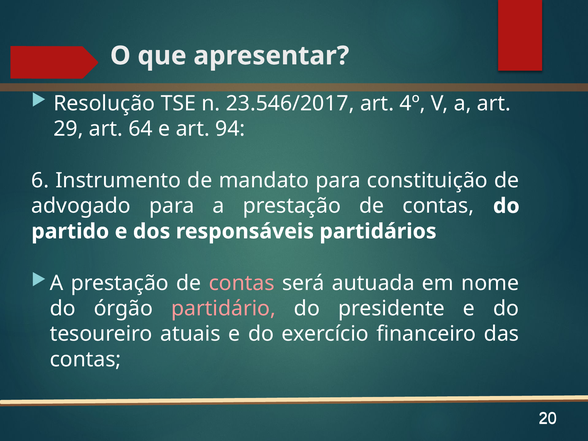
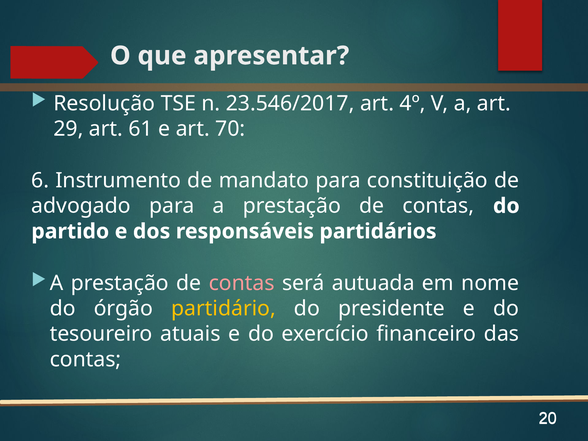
64: 64 -> 61 (141, 129)
94: 94 -> 70 (230, 129)
partidário colour: pink -> yellow (223, 308)
